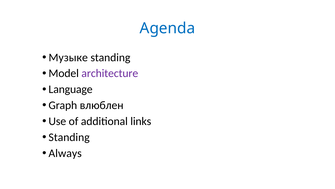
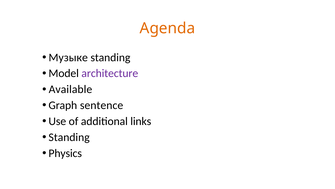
Agenda colour: blue -> orange (167, 28)
Language: Language -> Available (70, 89)
влюблен: влюблен -> sentence (102, 105)
Always: Always -> Physics (65, 153)
